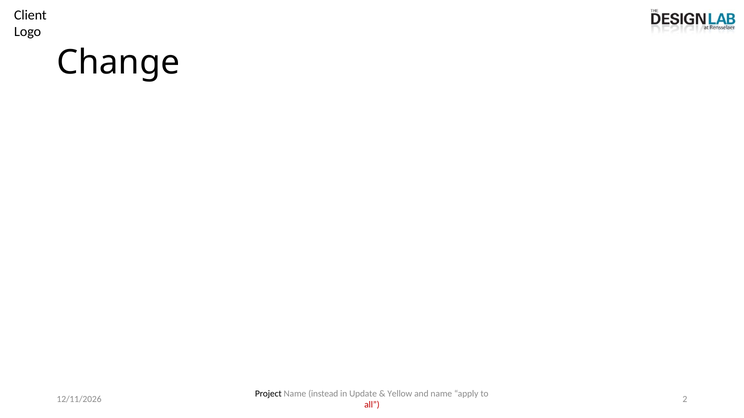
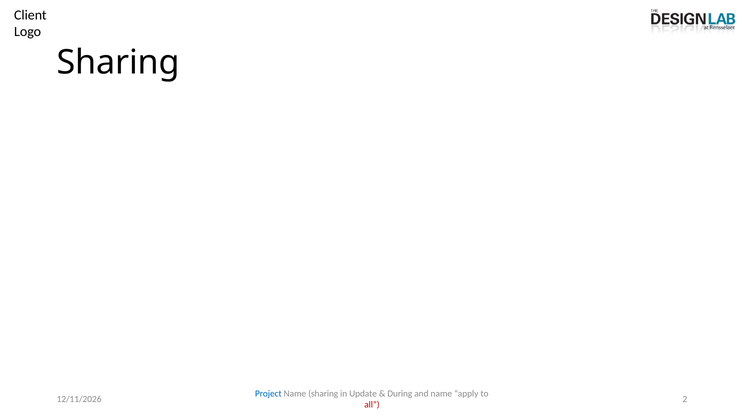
Change: Change -> Sharing (118, 62)
Project colour: black -> blue (268, 394)
Name instead: instead -> sharing (323, 394)
Yellow: Yellow -> During (400, 394)
